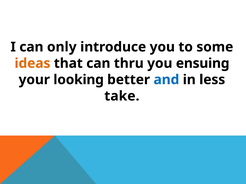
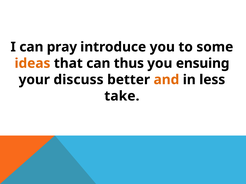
only: only -> pray (62, 47)
thru: thru -> thus (129, 63)
looking: looking -> discuss (78, 80)
and colour: blue -> orange (166, 80)
